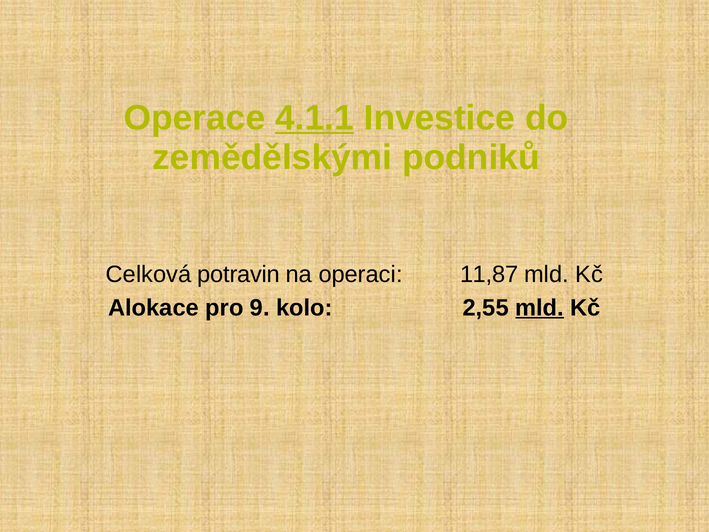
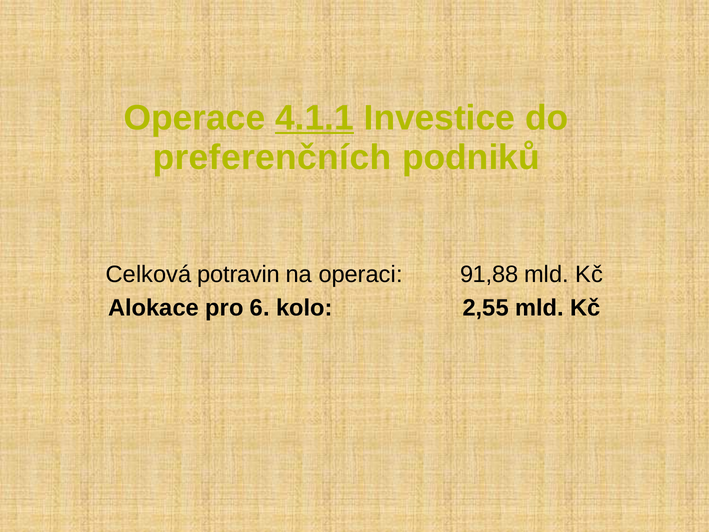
zemědělskými: zemědělskými -> preferenčních (272, 158)
11,87: 11,87 -> 91,88 (489, 275)
9: 9 -> 6 (260, 308)
mld underline: present -> none (540, 308)
